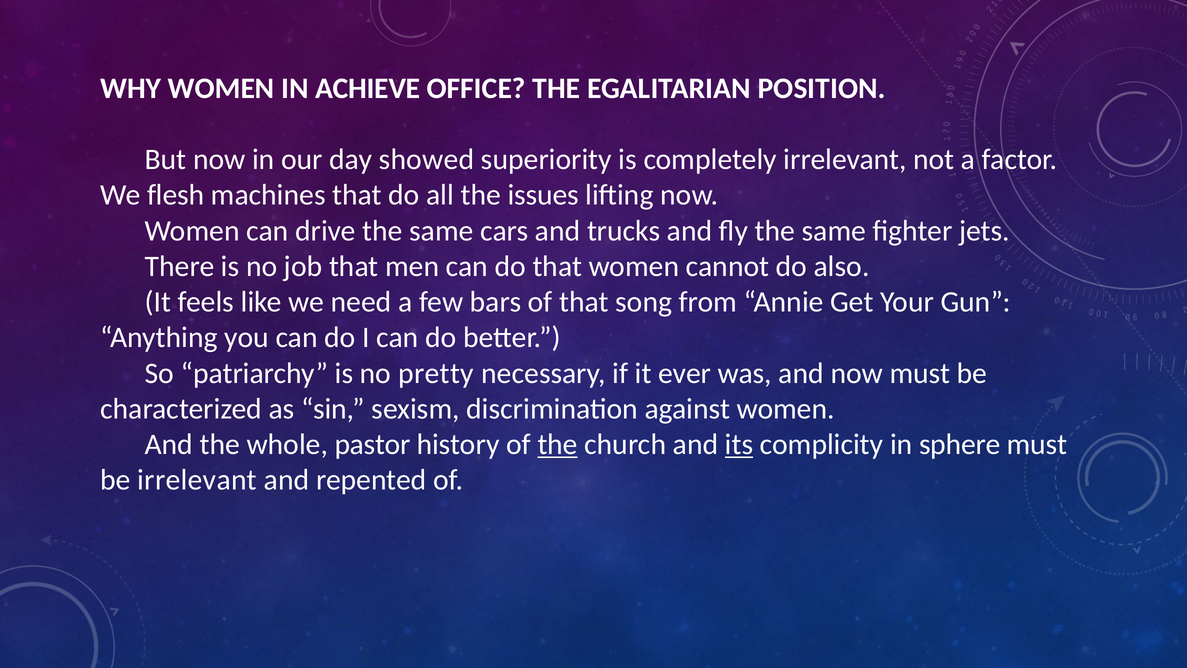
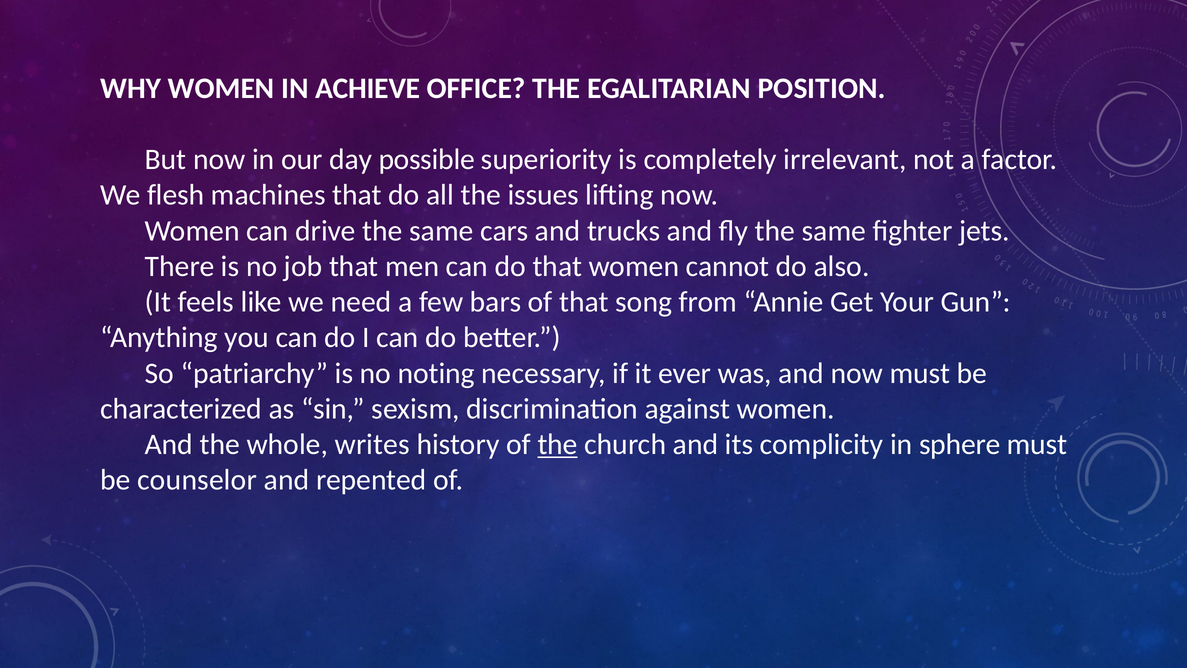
showed: showed -> possible (427, 159)
pretty: pretty -> noting (436, 373)
pastor: pastor -> writes (372, 444)
its underline: present -> none (739, 444)
be irrelevant: irrelevant -> counselor (197, 480)
